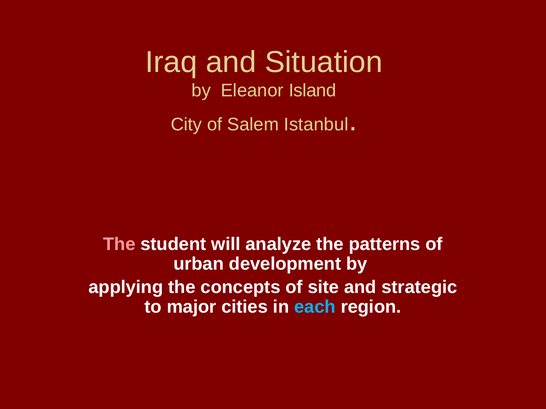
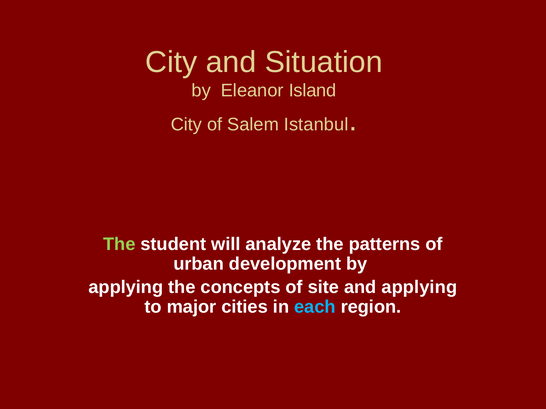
Iraq: Iraq -> City (171, 62)
The colour: pink -> light green (119, 245)
and strategic: strategic -> applying (419, 287)
